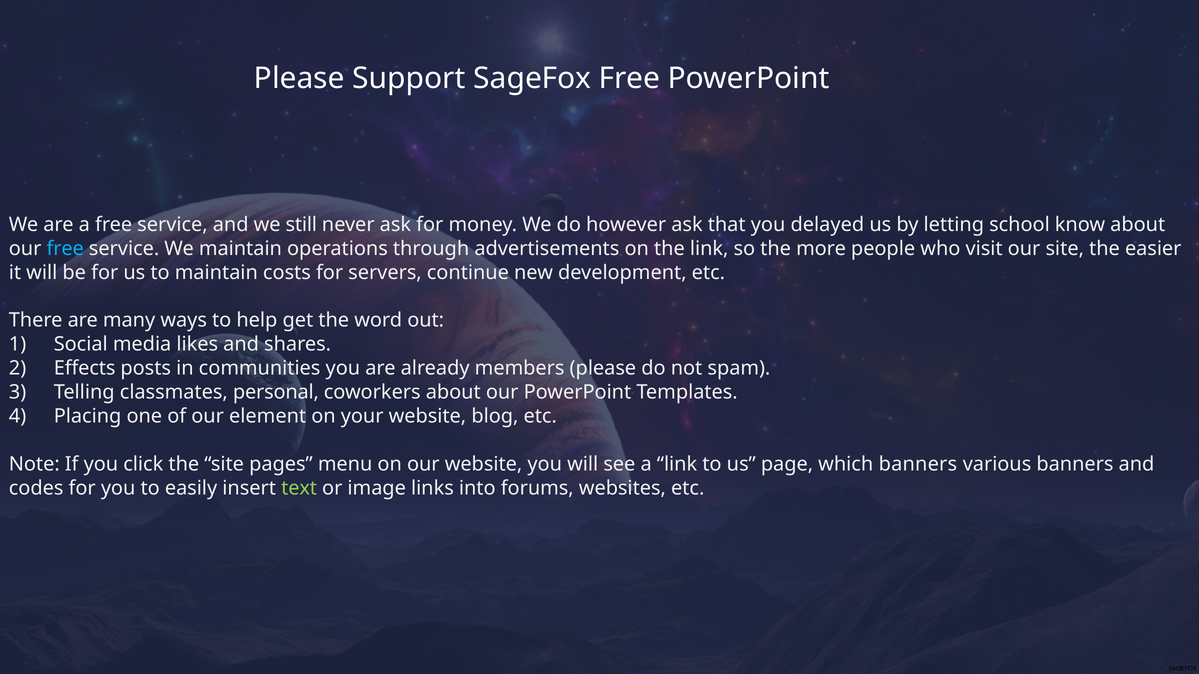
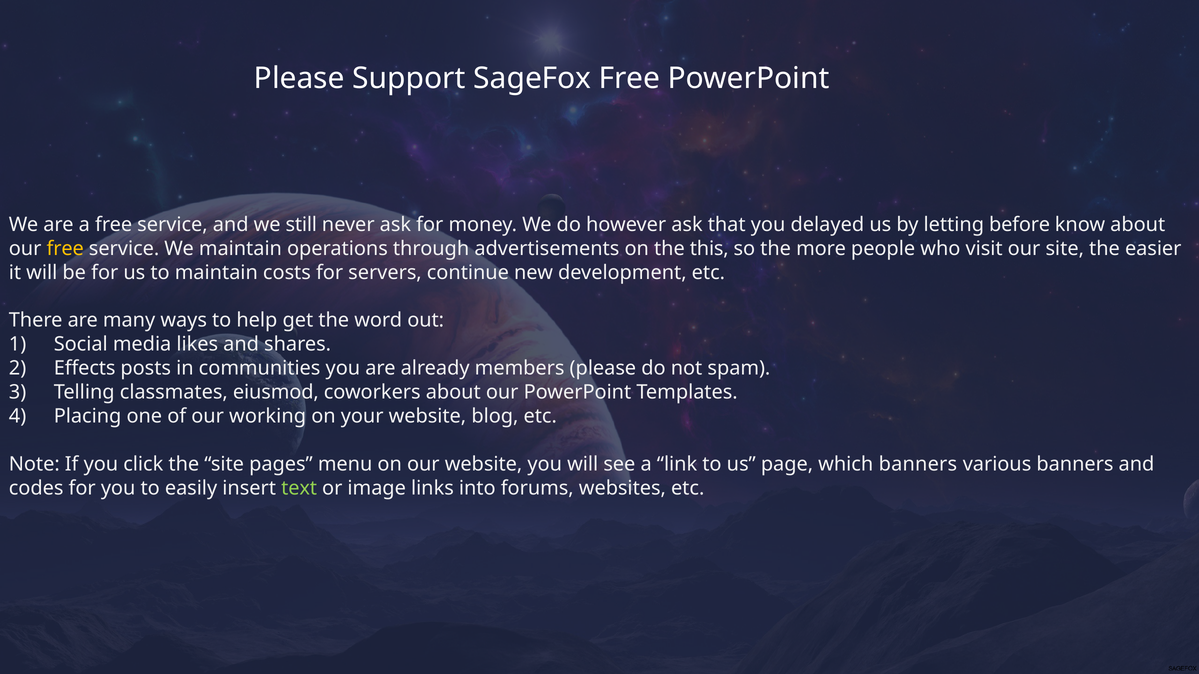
school: school -> before (1020, 225)
free colour: light blue -> yellow (65, 249)
the link: link -> this (709, 249)
personal: personal -> eiusmod (276, 393)
element: element -> working (268, 416)
